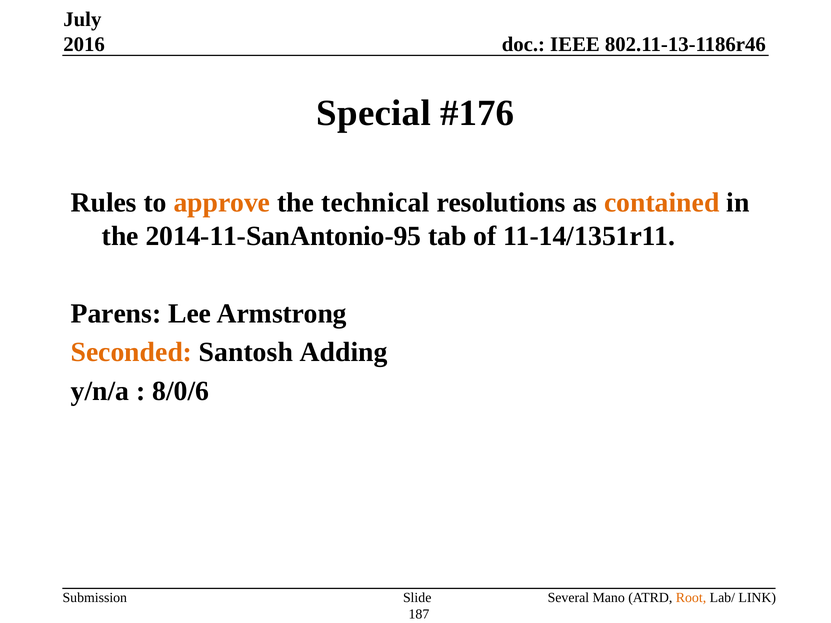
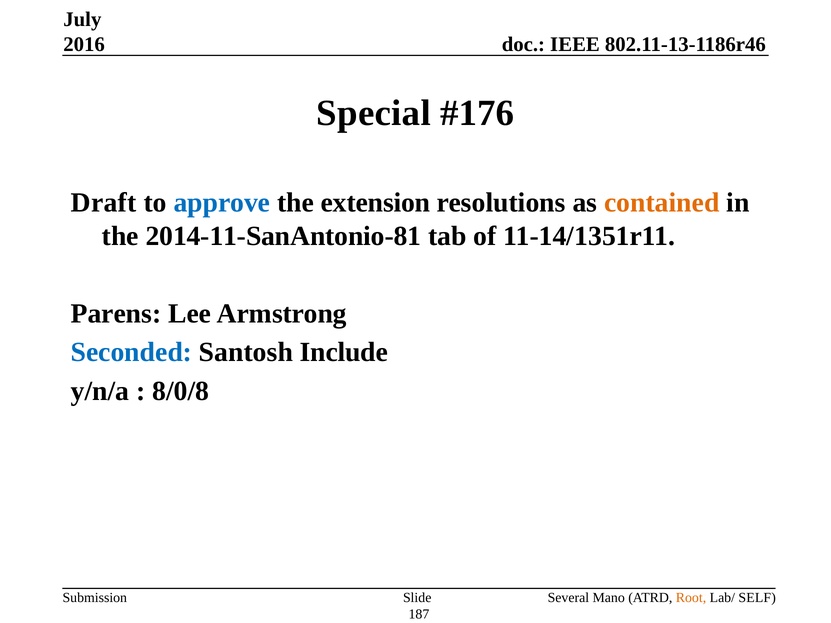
Rules: Rules -> Draft (104, 203)
approve colour: orange -> blue (222, 203)
technical: technical -> extension (376, 203)
2014-11-SanAntonio-95: 2014-11-SanAntonio-95 -> 2014-11-SanAntonio-81 (283, 236)
Seconded colour: orange -> blue (131, 352)
Adding: Adding -> Include (344, 352)
8/0/6: 8/0/6 -> 8/0/8 (181, 391)
LINK: LINK -> SELF (757, 598)
